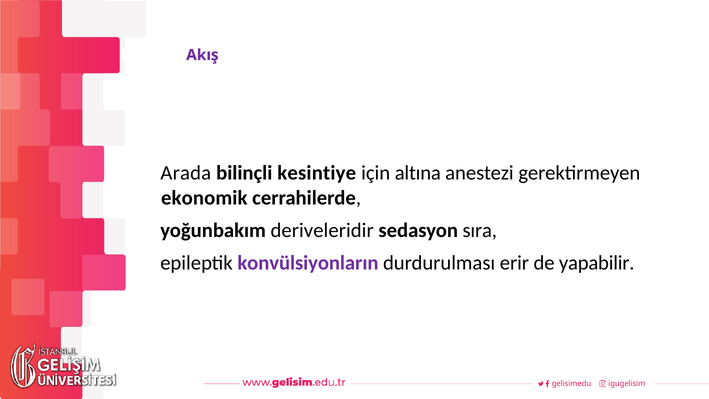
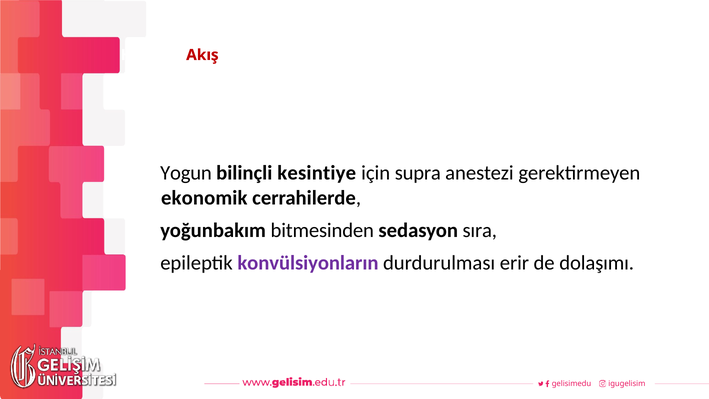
Akış colour: purple -> red (202, 55)
Arada: Arada -> Yogun (186, 173)
altına: altına -> supra (418, 173)
deriveleridir: deriveleridir -> bitmesinden (322, 230)
yapabilir: yapabilir -> dolaşımı (597, 263)
